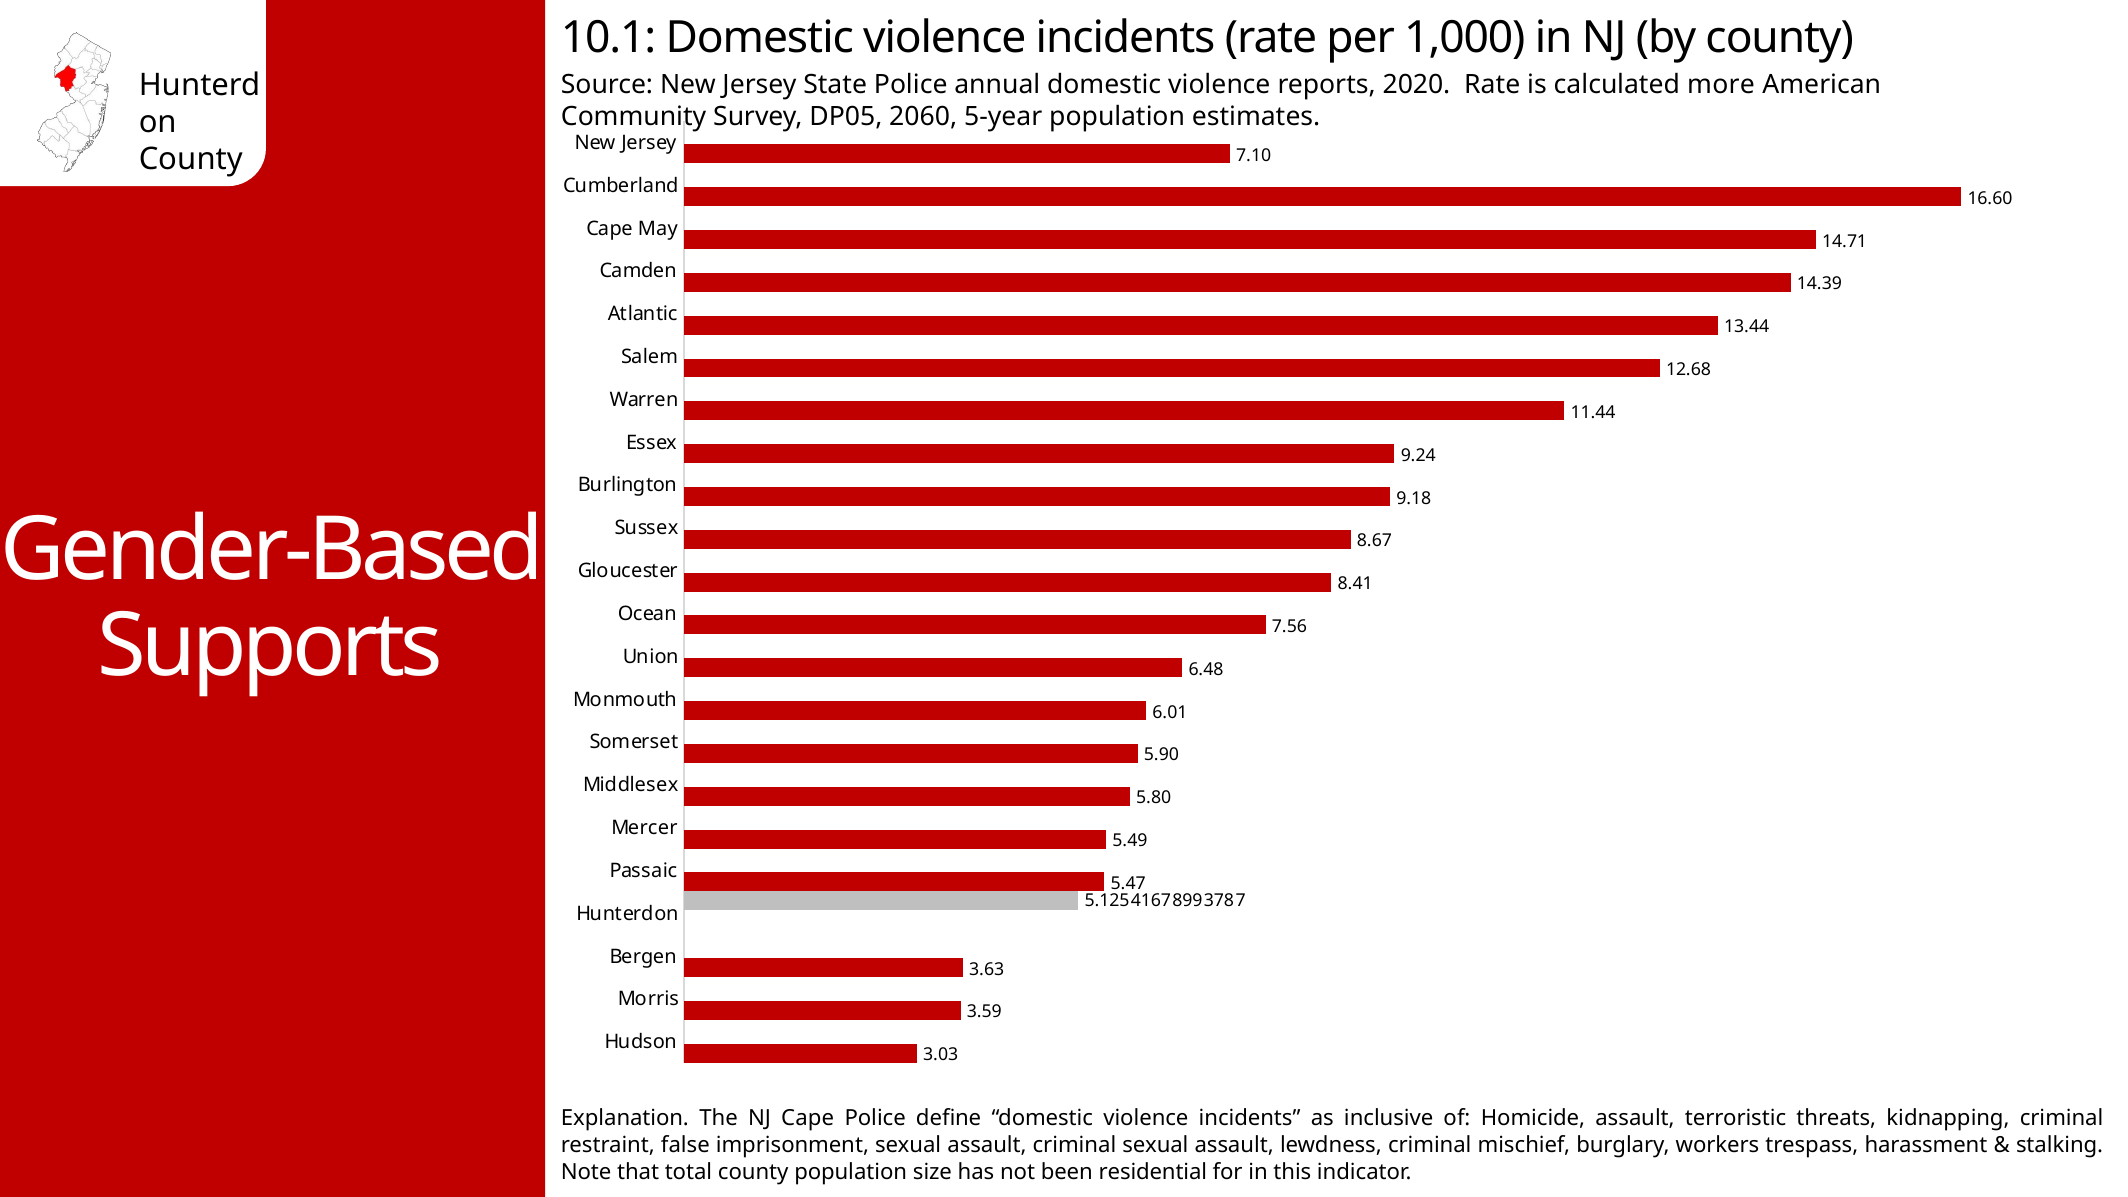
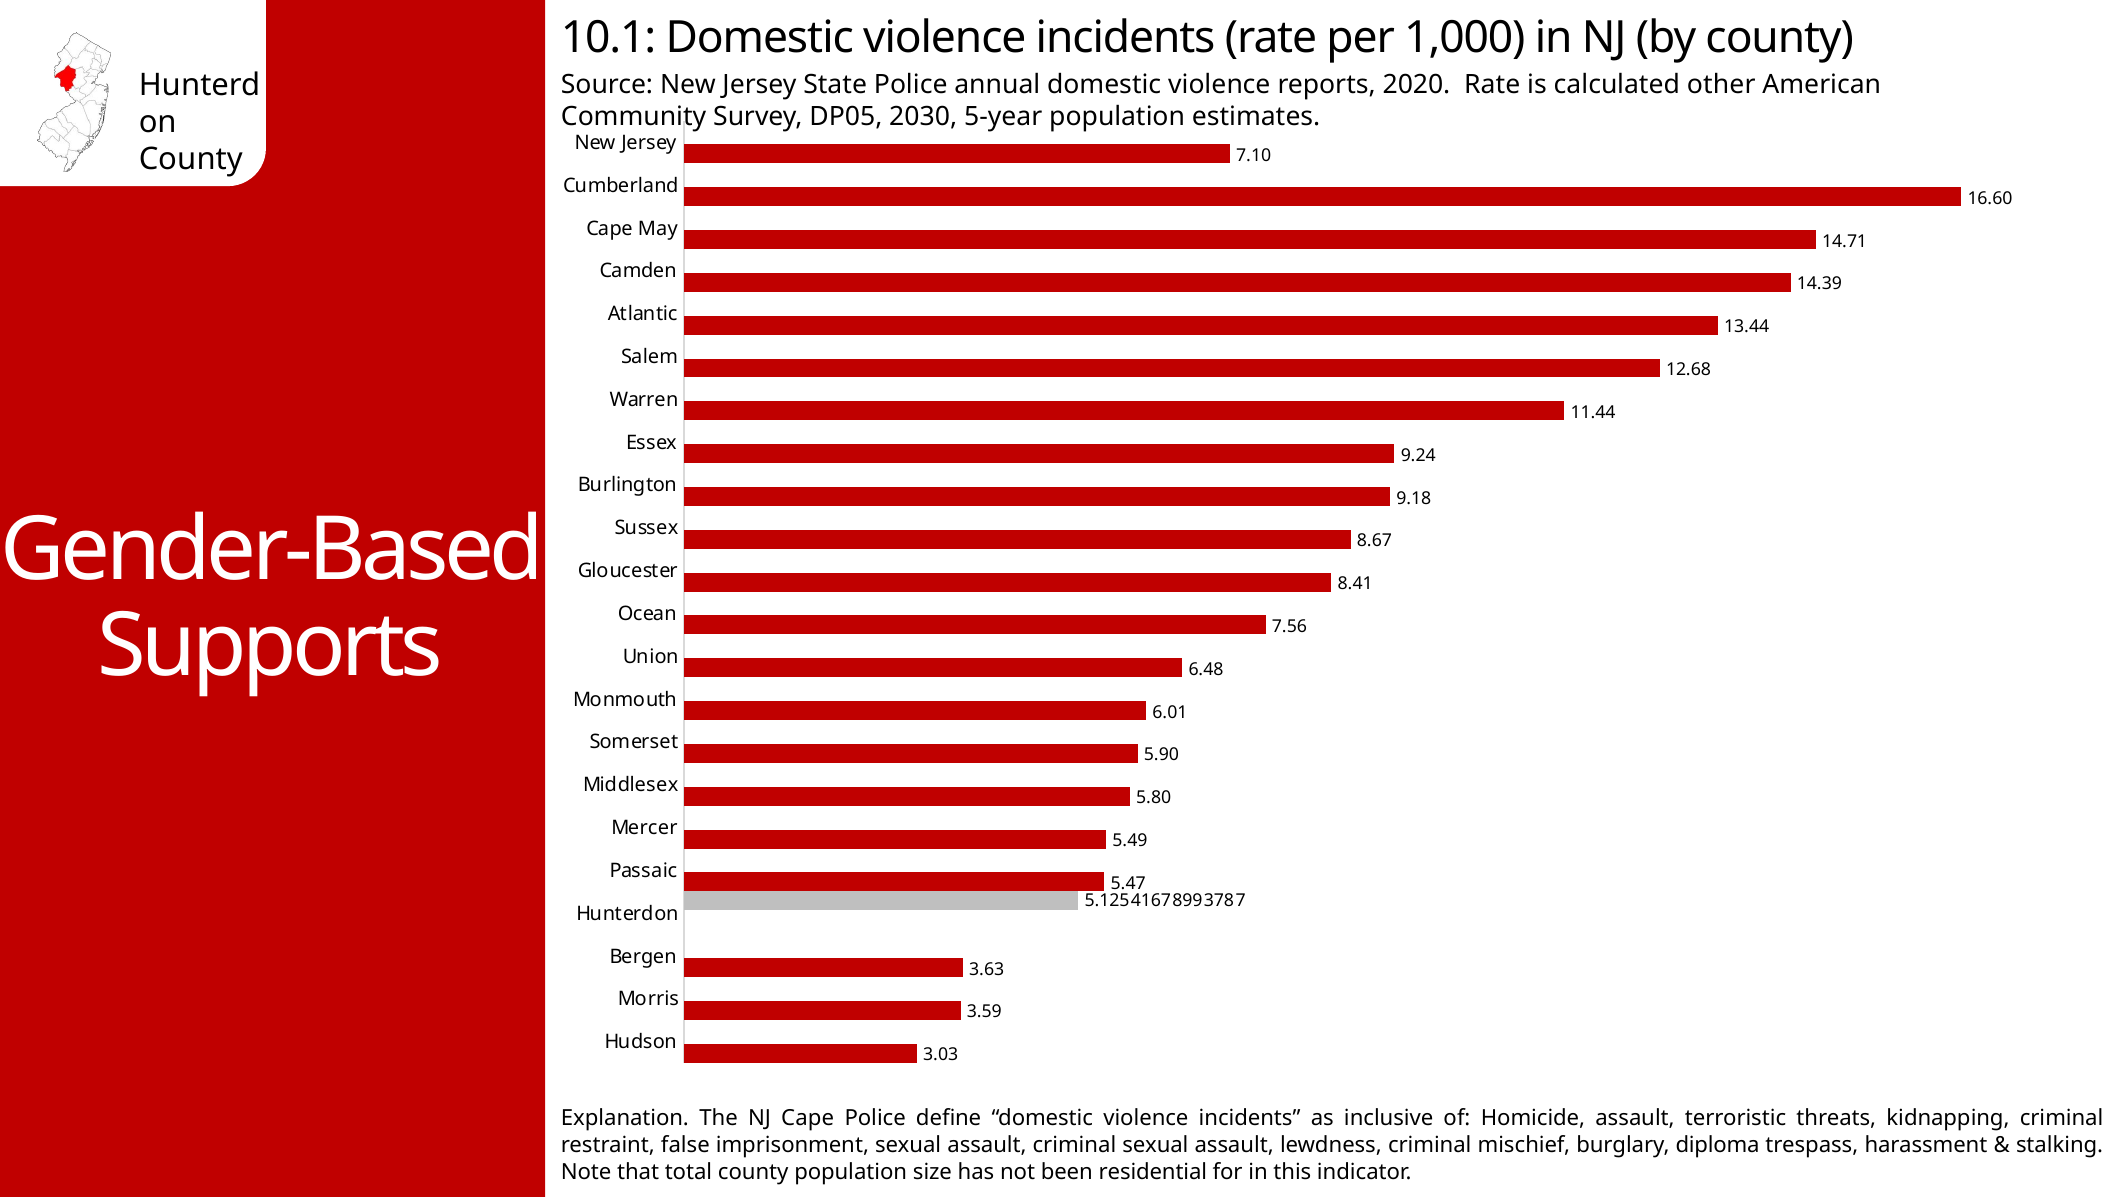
more: more -> other (1721, 85)
2060: 2060 -> 2030 (923, 117)
workers: workers -> diploma (1718, 1145)
